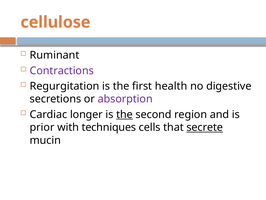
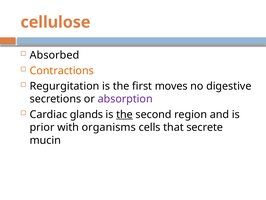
Ruminant: Ruminant -> Absorbed (54, 55)
Contractions colour: purple -> orange (62, 70)
health: health -> moves (171, 86)
longer: longer -> glands (86, 114)
techniques: techniques -> organisms (109, 127)
secrete underline: present -> none (205, 127)
